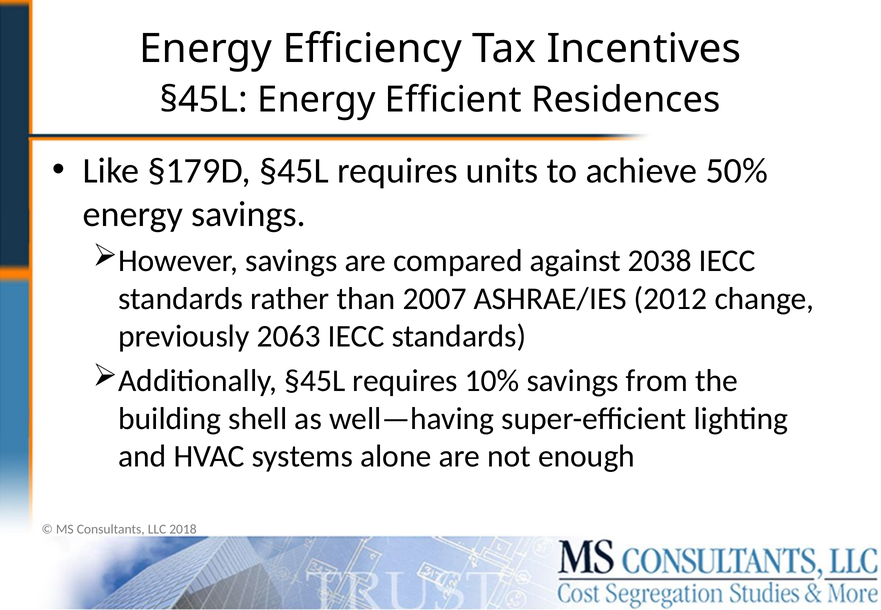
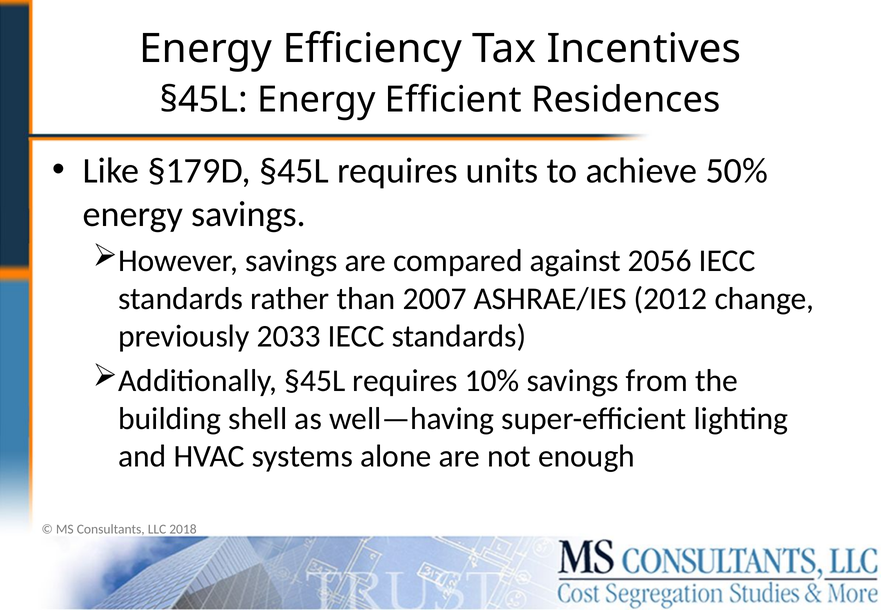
2038: 2038 -> 2056 (660, 261)
2063: 2063 -> 2033 (289, 336)
